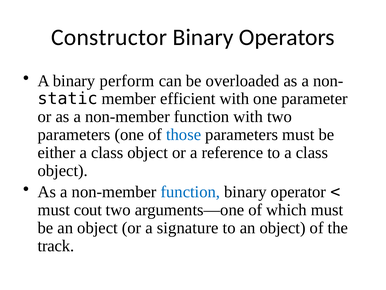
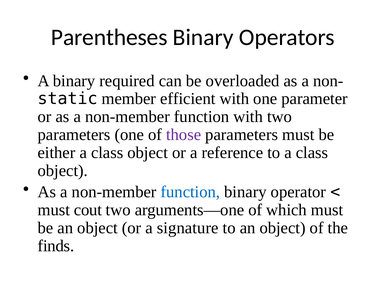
Constructor: Constructor -> Parentheses (109, 37)
perform: perform -> required (127, 81)
those colour: blue -> purple (184, 135)
track: track -> finds (56, 245)
